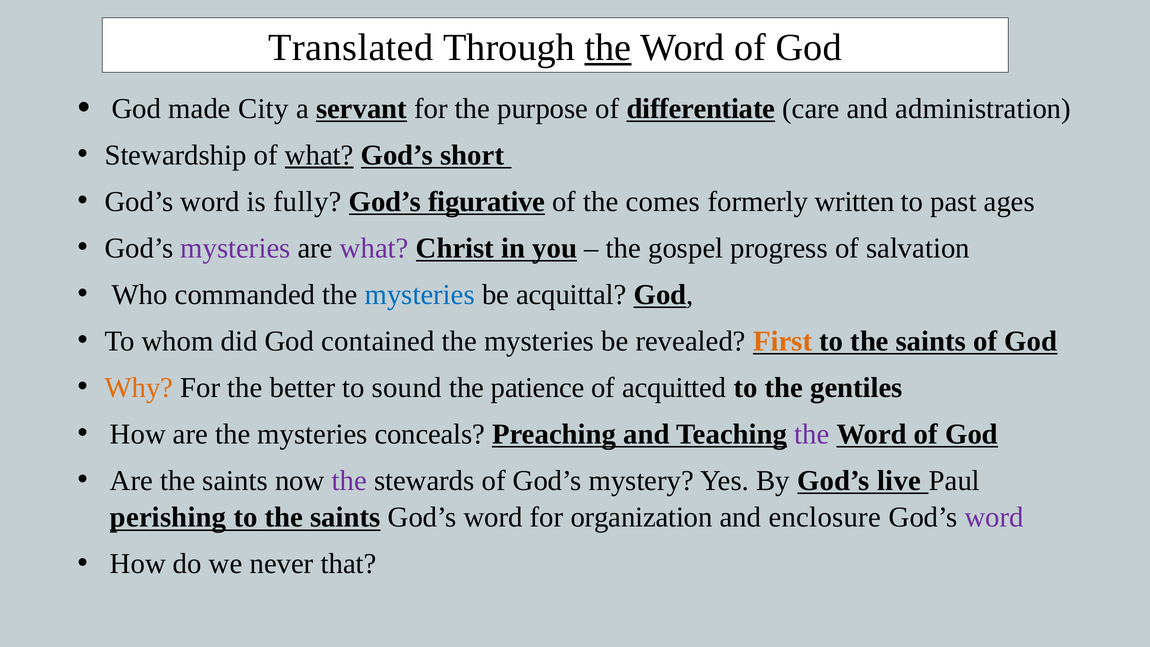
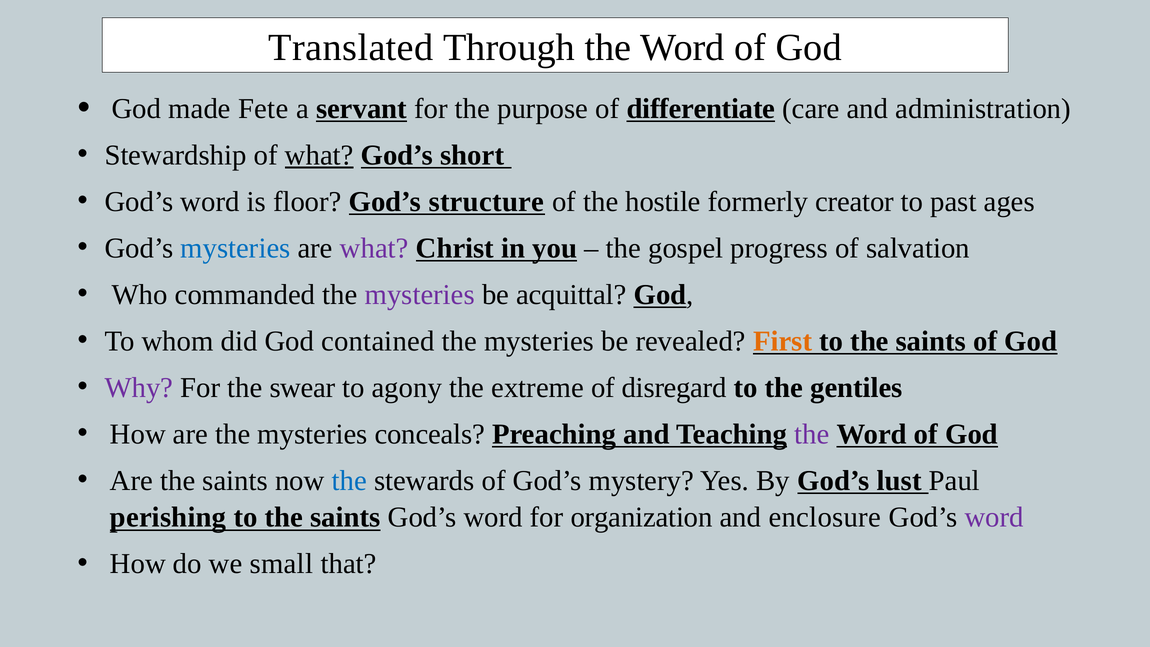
the underline: present -> none (608, 48)
City: City -> Fete (263, 109)
fully: fully -> floor (307, 202)
figurative: figurative -> structure (486, 202)
comes: comes -> hostile (663, 202)
written: written -> creator (855, 202)
mysteries colour: purple -> blue (235, 248)
mysteries colour: blue -> purple (420, 294)
Why colour: orange -> purple (139, 387)
better: better -> swear (303, 387)
sound: sound -> agony (407, 387)
patience: patience -> extreme (538, 387)
acquitted: acquitted -> disregard (674, 387)
the colour: purple -> blue (349, 480)
live: live -> lust (899, 480)
never: never -> small (281, 564)
